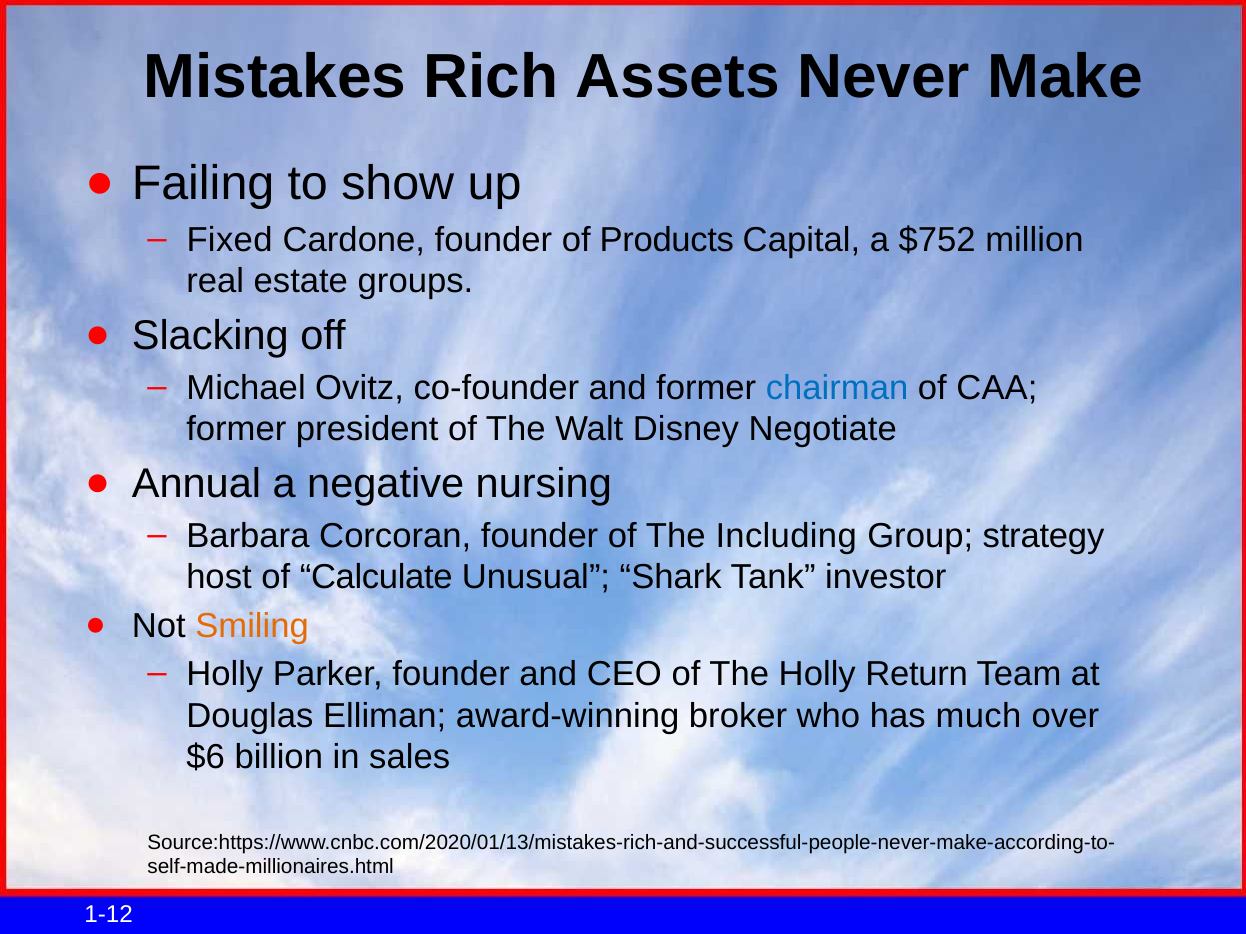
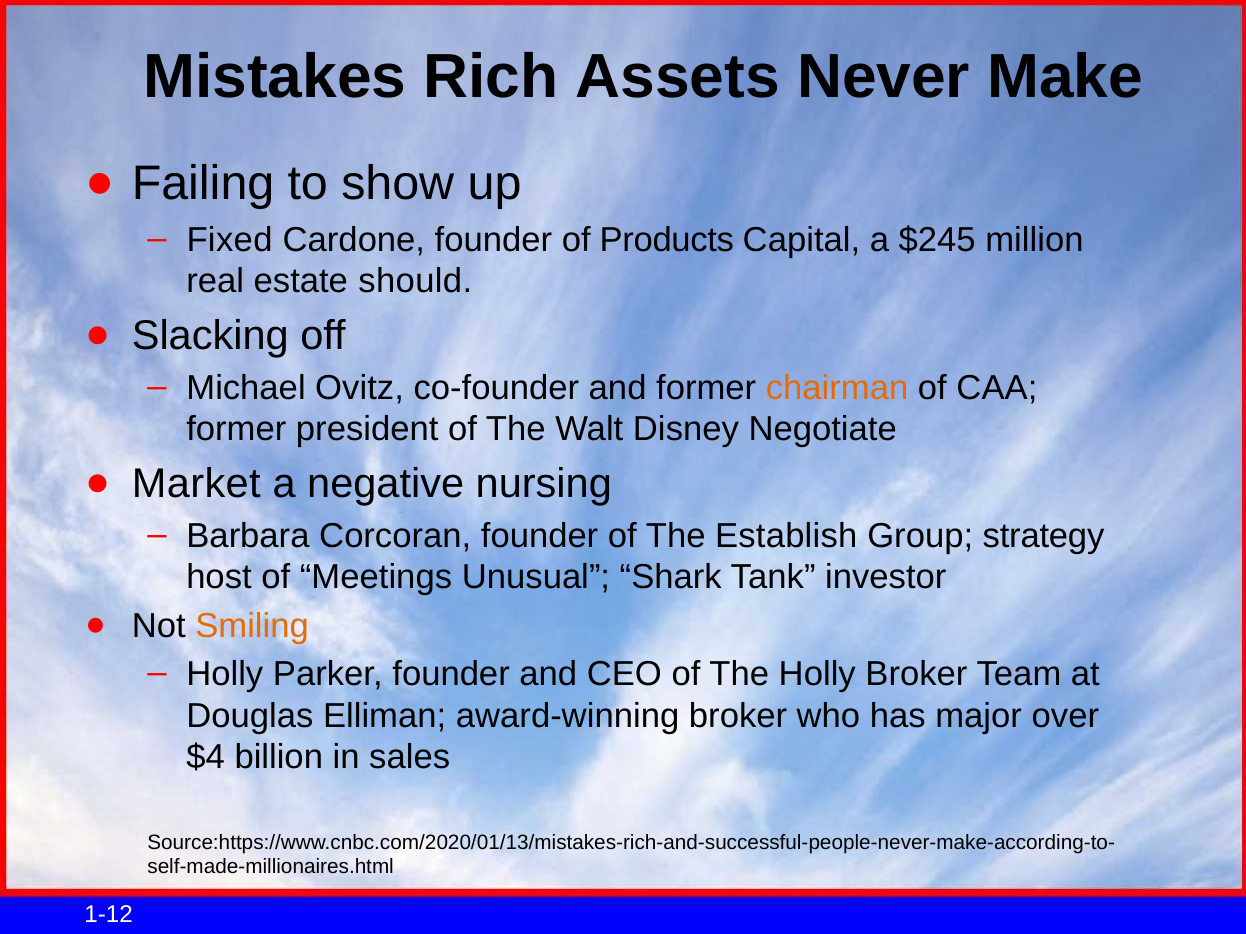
$752: $752 -> $245 (937, 240)
groups: groups -> should (415, 281)
chairman colour: blue -> orange (837, 388)
Annual: Annual -> Market (196, 484)
Including: Including -> Establish (786, 536)
Calculate: Calculate -> Meetings (376, 578)
Holly Return: Return -> Broker (916, 675)
much: much -> major (979, 716)
$6: $6 -> $4 (206, 758)
